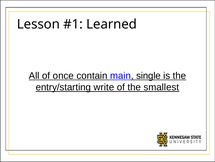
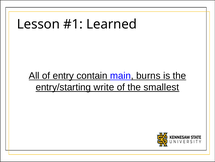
once: once -> entry (63, 75)
single: single -> burns (148, 75)
